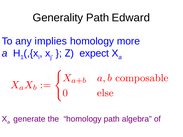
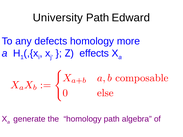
Generality: Generality -> University (58, 18)
implies: implies -> defects (51, 41)
expect: expect -> effects (94, 53)
